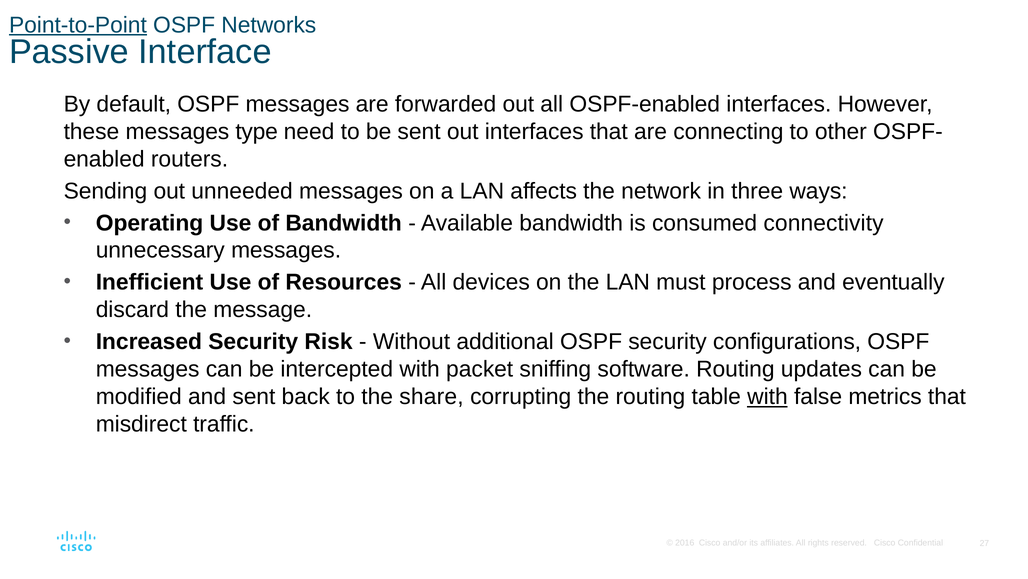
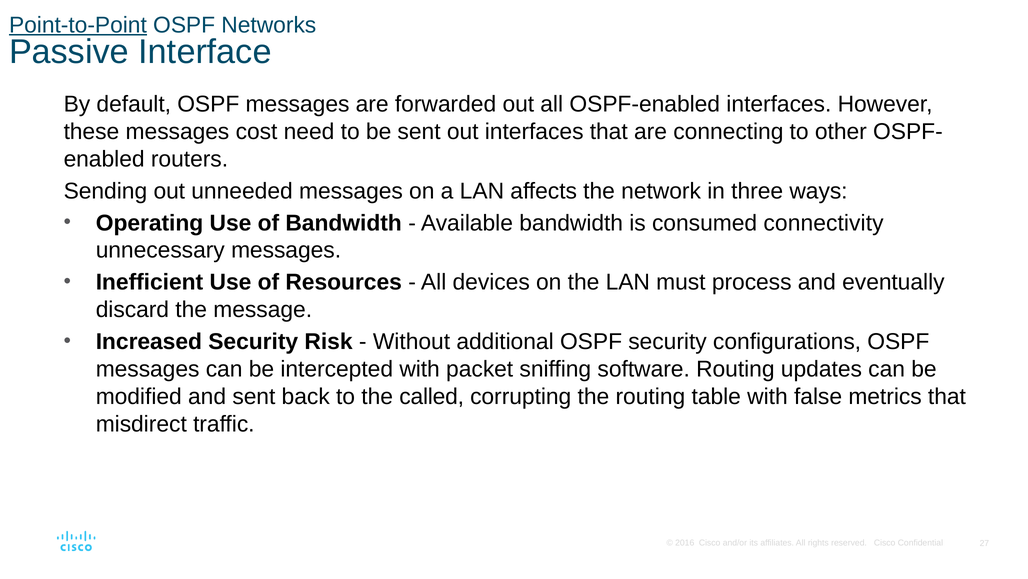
type: type -> cost (257, 131)
share: share -> called (432, 396)
with underline: present -> none (767, 396)
